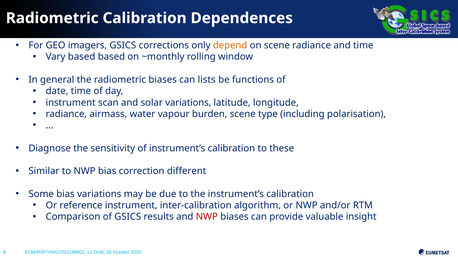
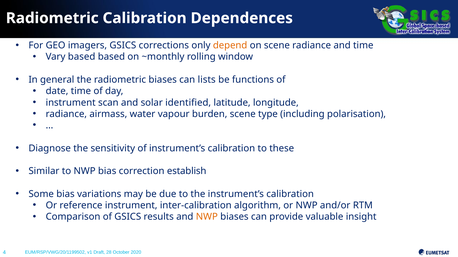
solar variations: variations -> identified (188, 103)
different: different -> establish (187, 172)
NWP colour: red -> orange (207, 217)
